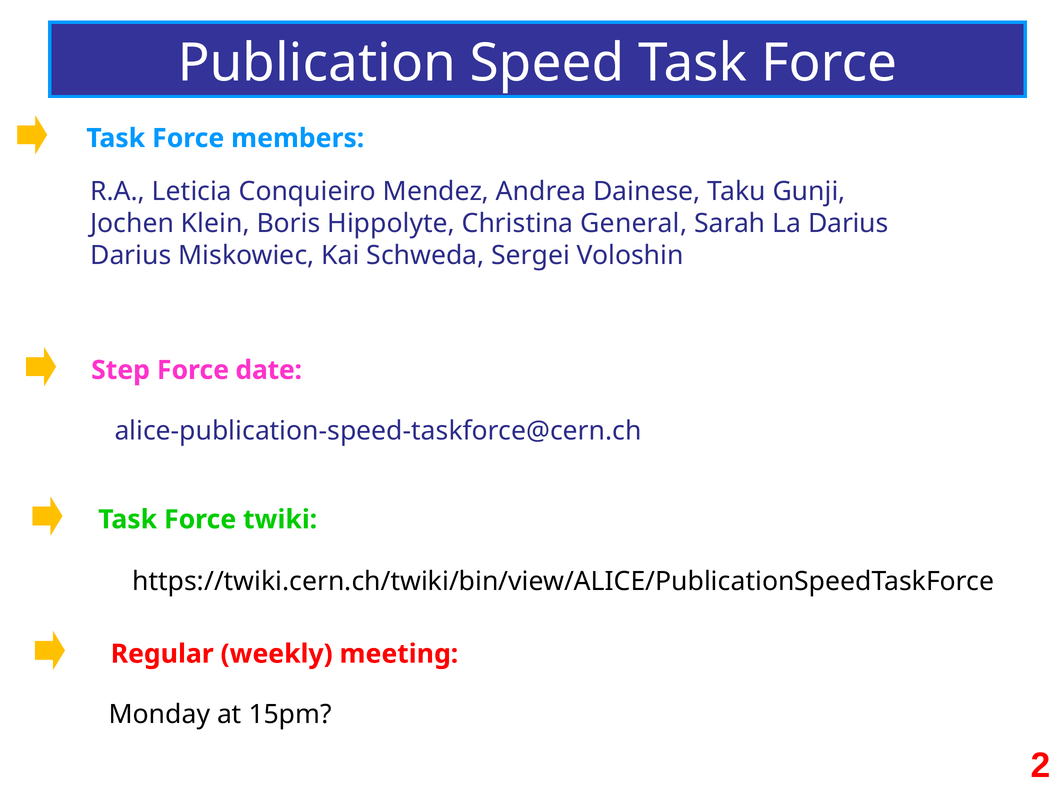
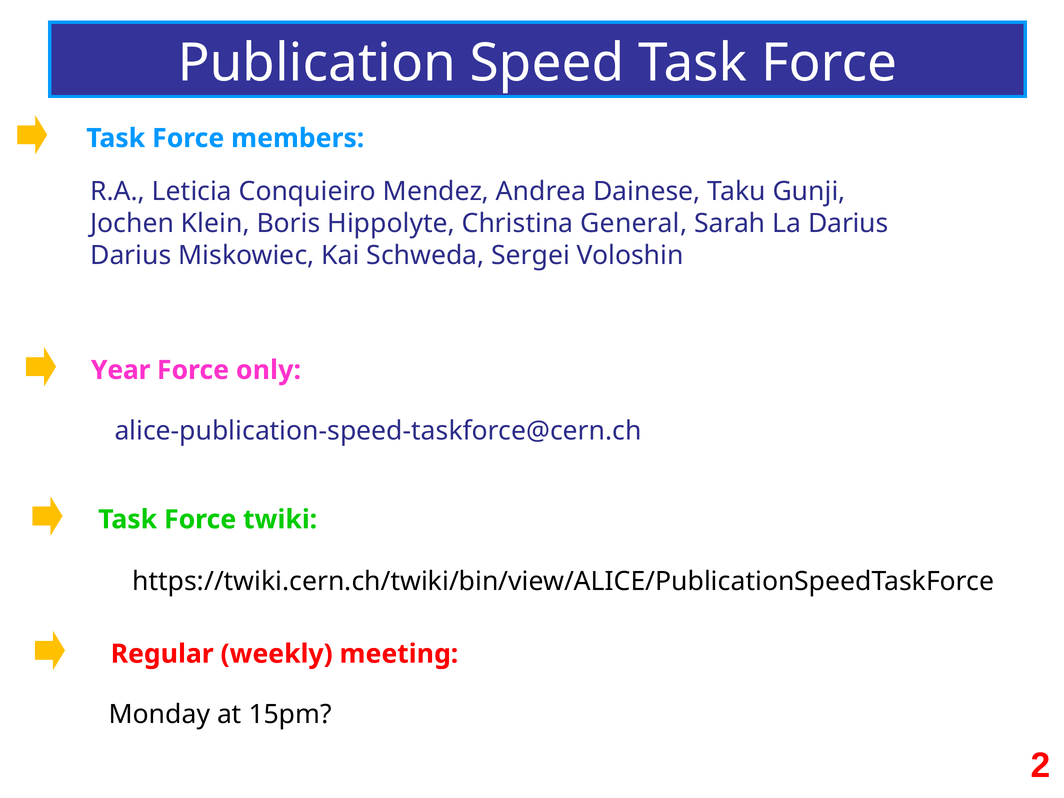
Step: Step -> Year (121, 370)
date: date -> only (268, 370)
